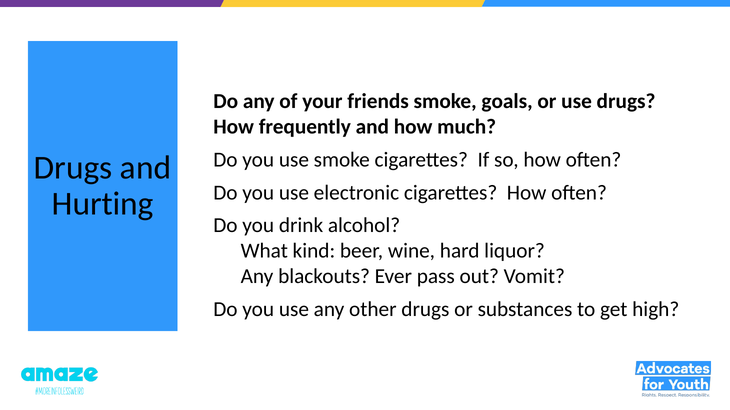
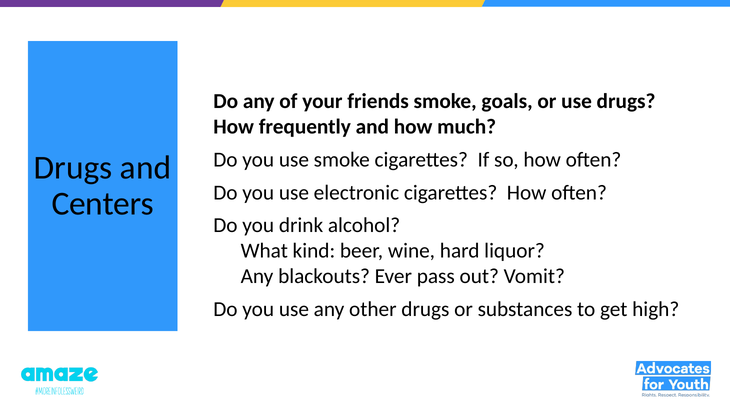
Hurting: Hurting -> Centers (103, 204)
